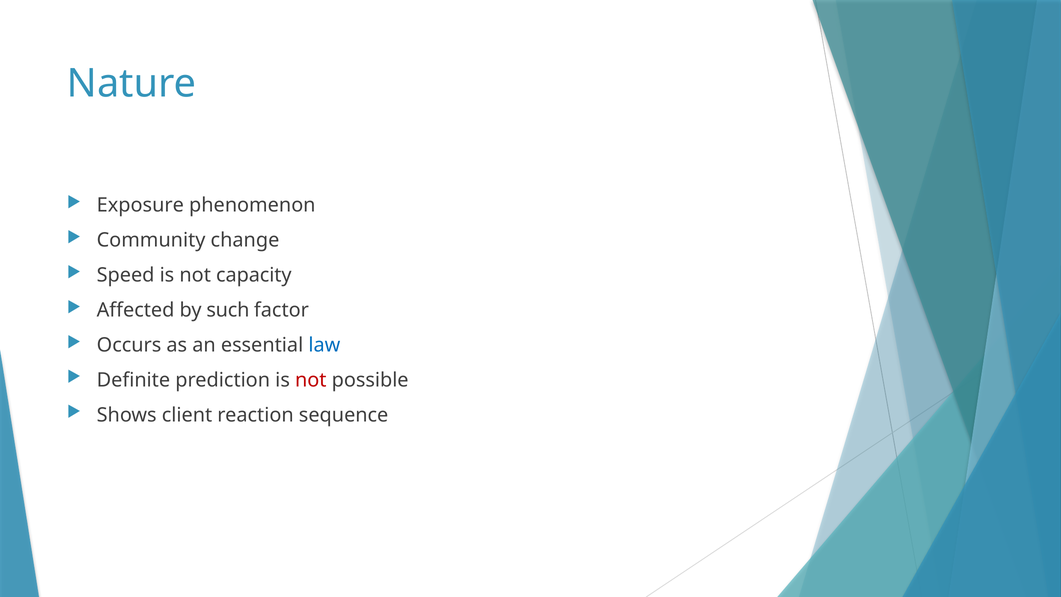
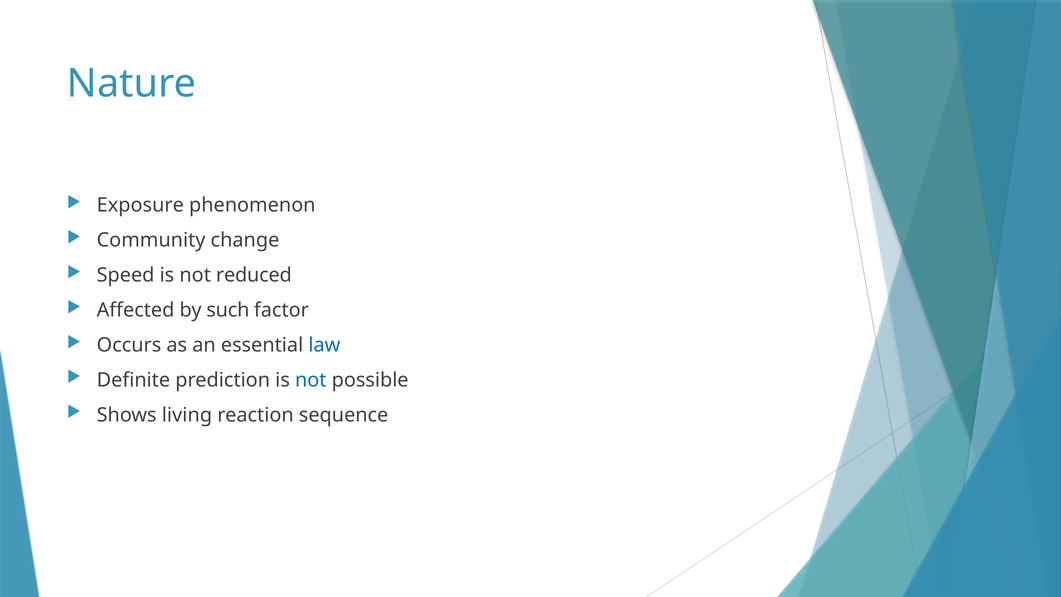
capacity: capacity -> reduced (254, 275)
not colour: red -> blue (311, 380)
client: client -> living (187, 415)
